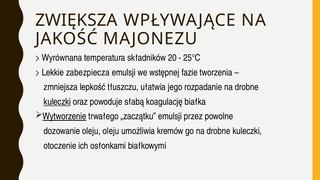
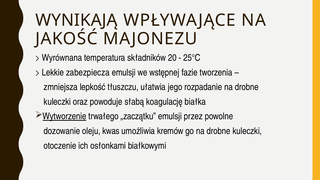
ZWIĘKSZA: ZWIĘKSZA -> WYNIKAJĄ (76, 20)
kuleczki underline: present -> none (57, 102)
oleju oleju: oleju -> kwas (111, 131)
